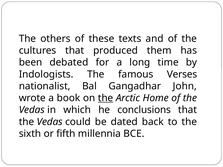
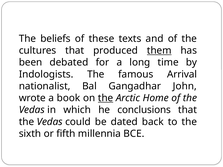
others: others -> beliefs (56, 39)
them underline: none -> present (159, 51)
Verses: Verses -> Arrival (182, 74)
